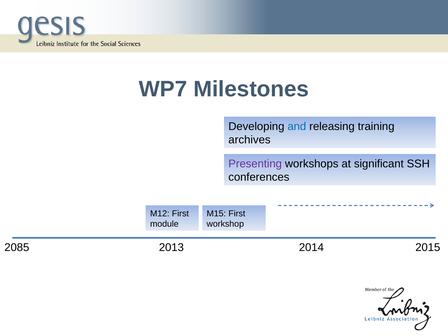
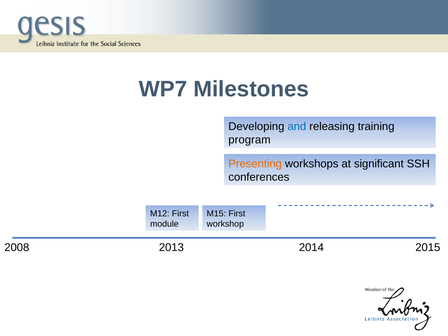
archives: archives -> program (249, 140)
Presenting colour: purple -> orange (255, 164)
2085: 2085 -> 2008 (17, 248)
